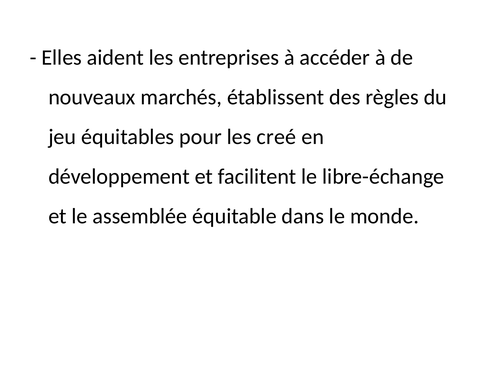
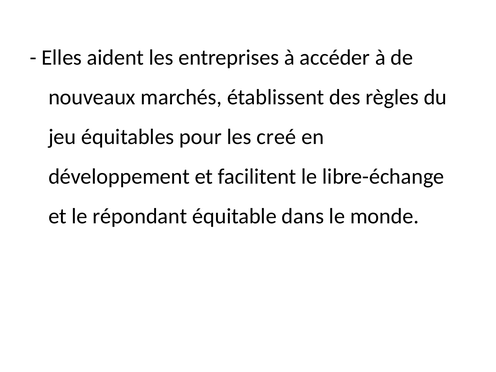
assemblée: assemblée -> répondant (140, 216)
